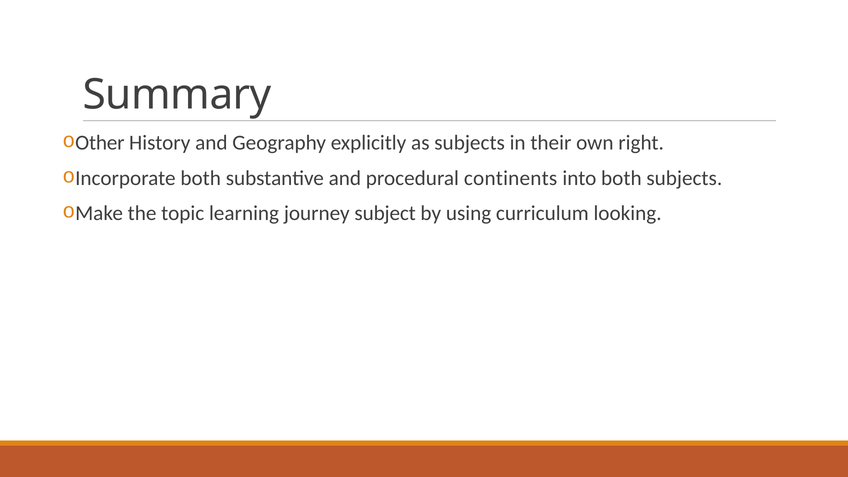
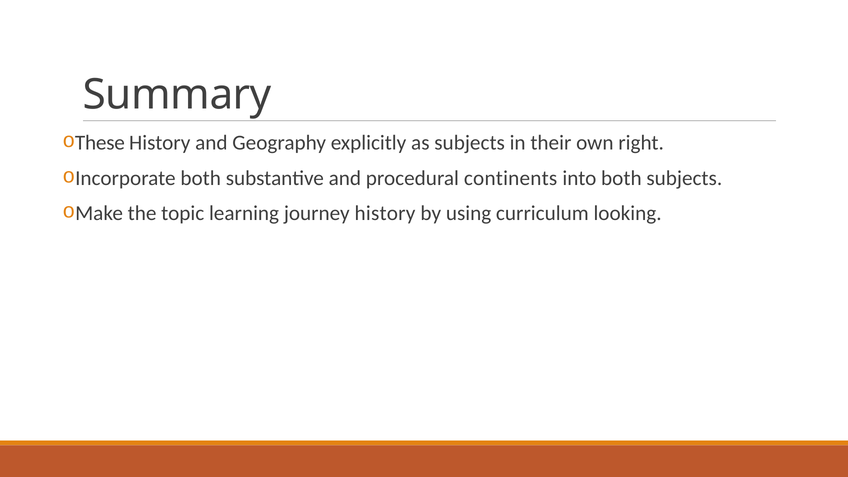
Other: Other -> These (100, 143)
journey subject: subject -> history (385, 213)
